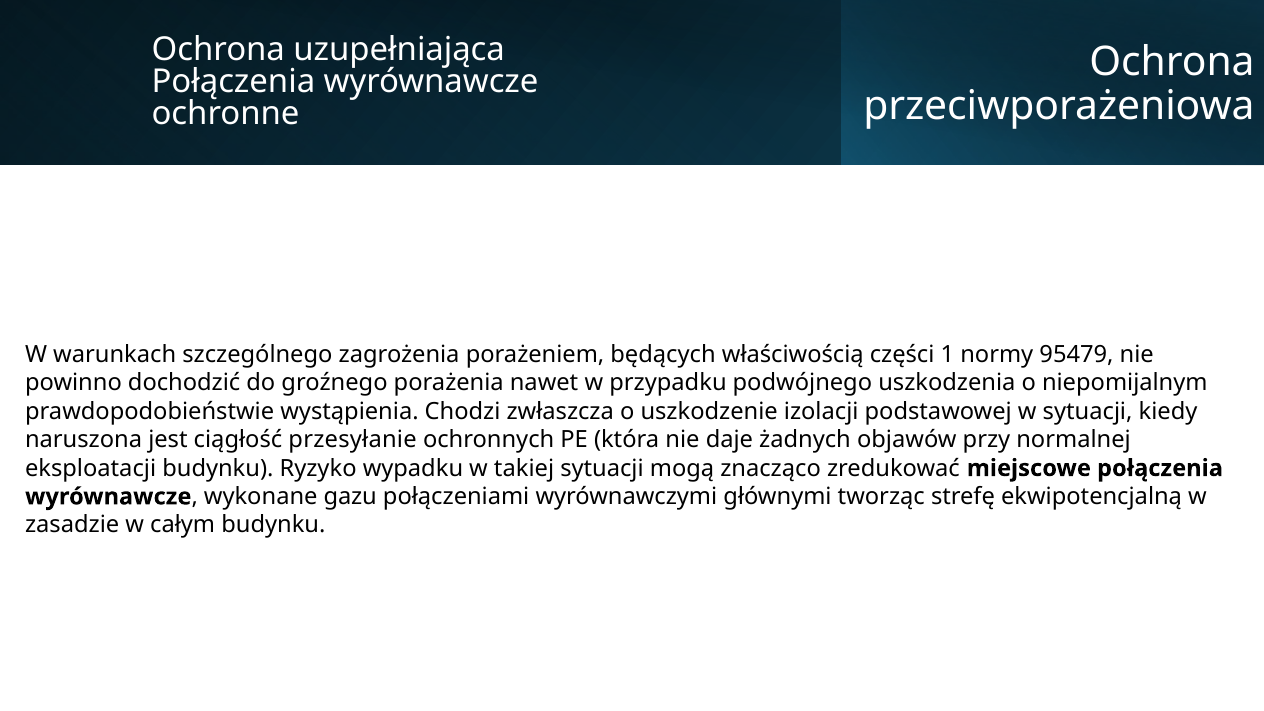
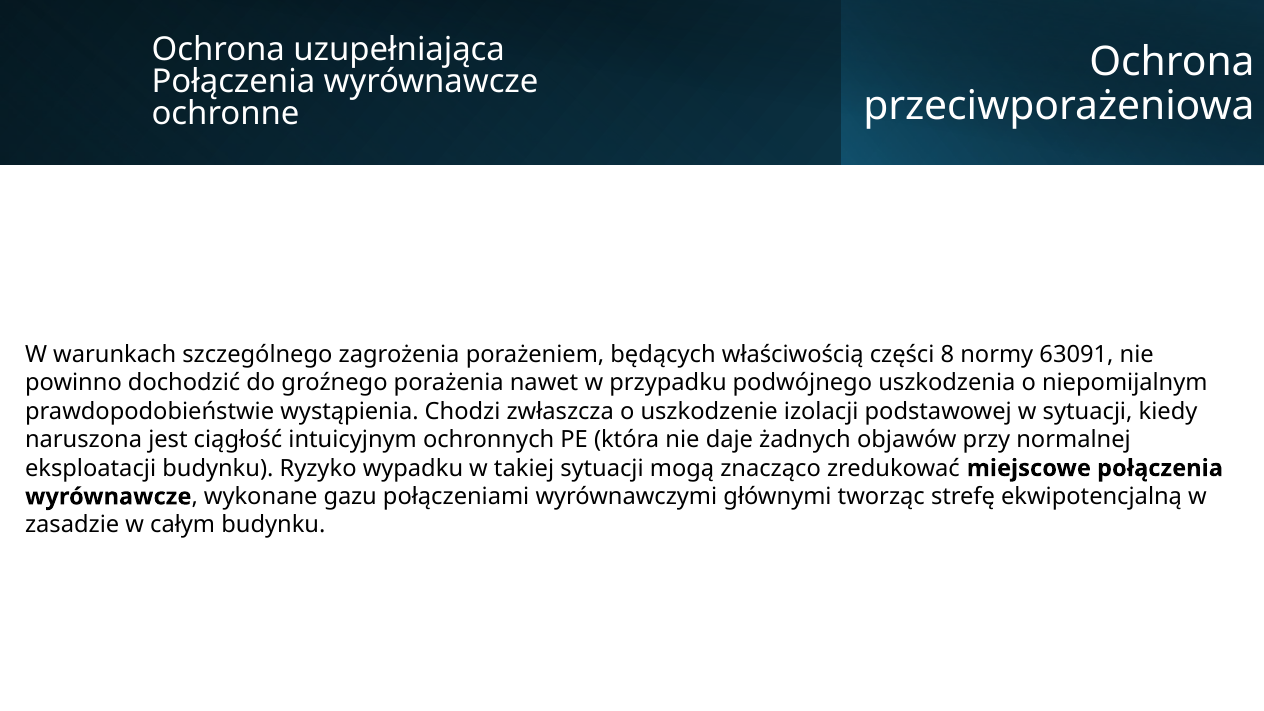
1: 1 -> 8 (947, 354)
95479: 95479 -> 63091 (1077, 354)
przesyłanie: przesyłanie -> intuicyjnym (353, 440)
